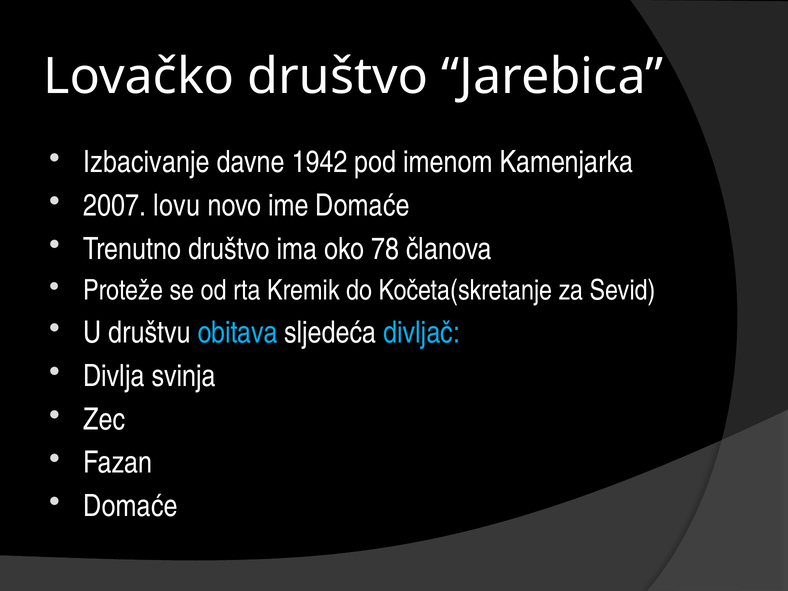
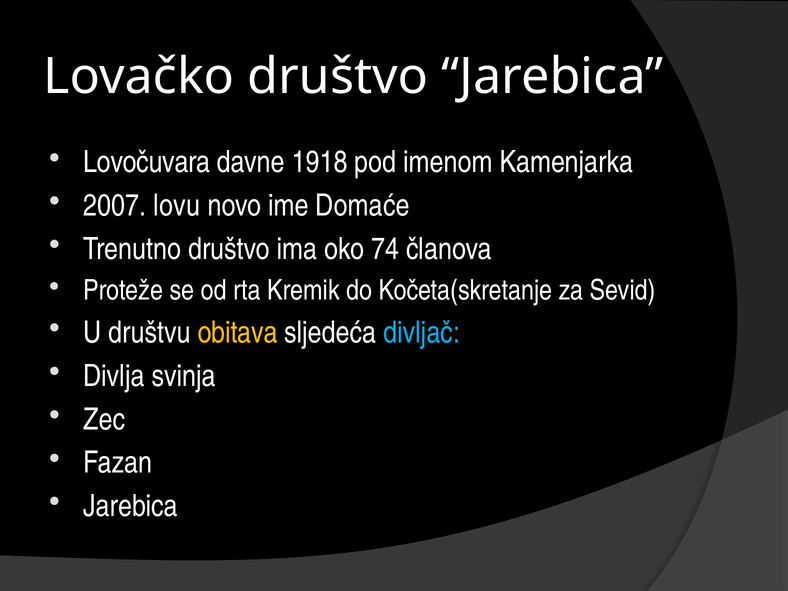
Izbacivanje: Izbacivanje -> Lovočuvara (147, 162)
1942: 1942 -> 1918 (320, 162)
78: 78 -> 74 (385, 249)
obitava colour: light blue -> yellow (238, 333)
Domaće: Domaće -> Jarebica (131, 506)
